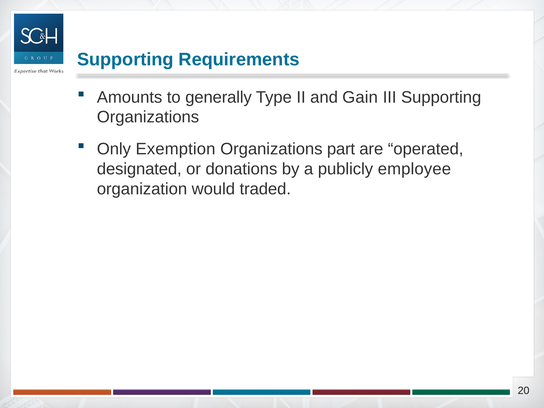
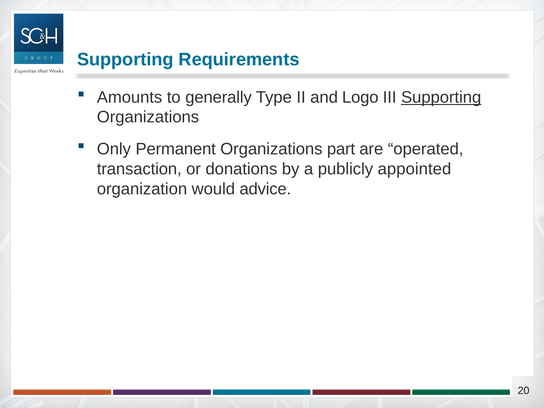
Gain: Gain -> Logo (360, 97)
Supporting underline: none -> present (441, 97)
Exemption: Exemption -> Permanent (176, 149)
designated: designated -> transaction (139, 169)
employee: employee -> appointed (414, 169)
traded: traded -> advice (265, 189)
